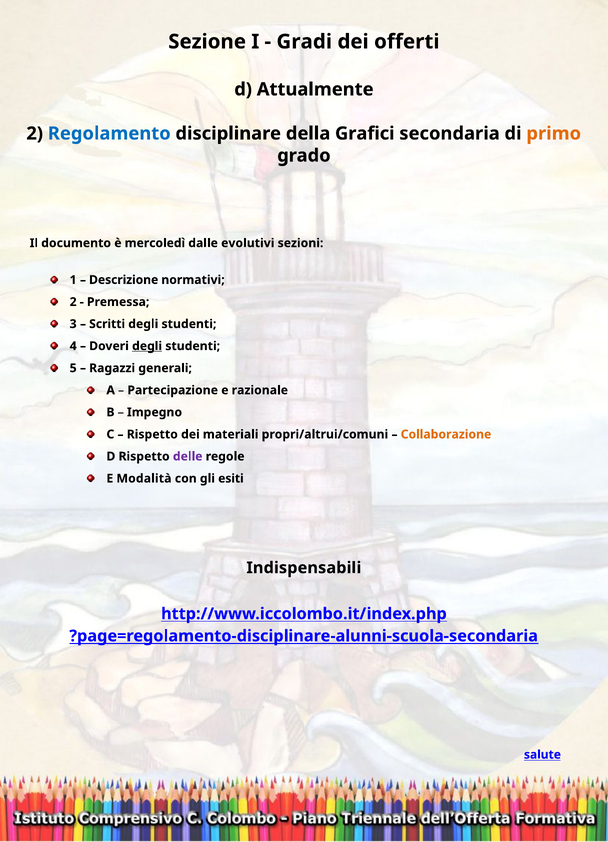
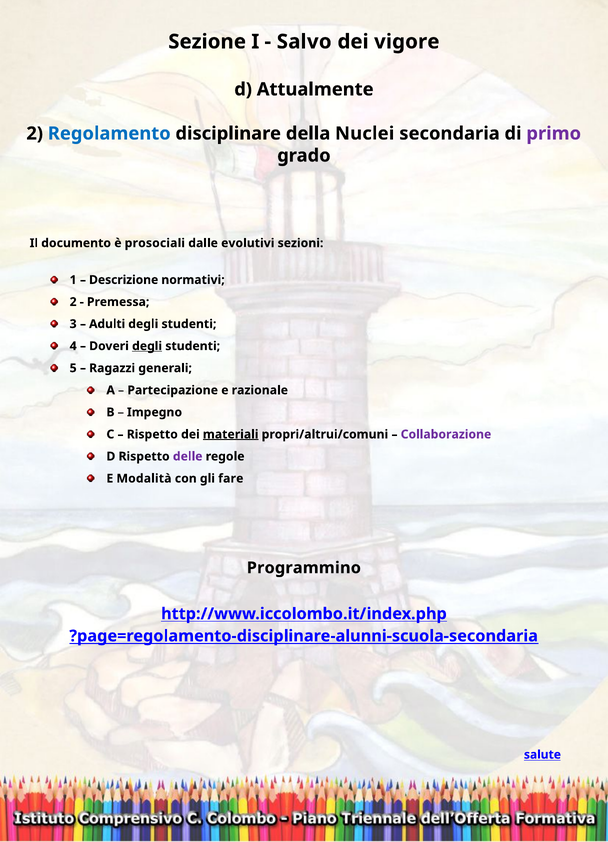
Gradi: Gradi -> Salvo (304, 42)
offerti: offerti -> vigore (407, 42)
Grafici: Grafici -> Nuclei (365, 133)
primo colour: orange -> purple (554, 133)
mercoledì: mercoledì -> prosociali (155, 243)
Scritti: Scritti -> Adulti (107, 324)
materiali underline: none -> present (231, 434)
Collaborazione colour: orange -> purple (446, 434)
esiti: esiti -> fare (231, 478)
Indispensabili: Indispensabili -> Programmino (304, 568)
